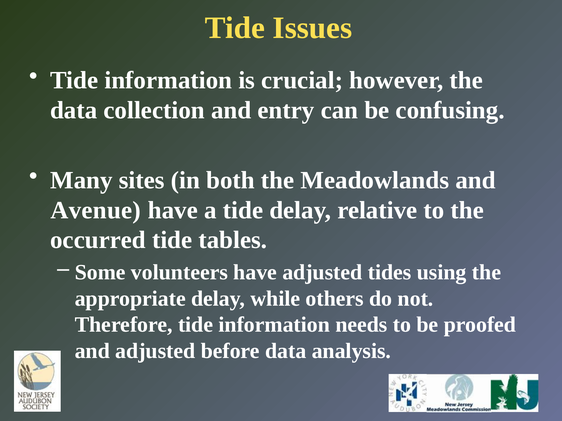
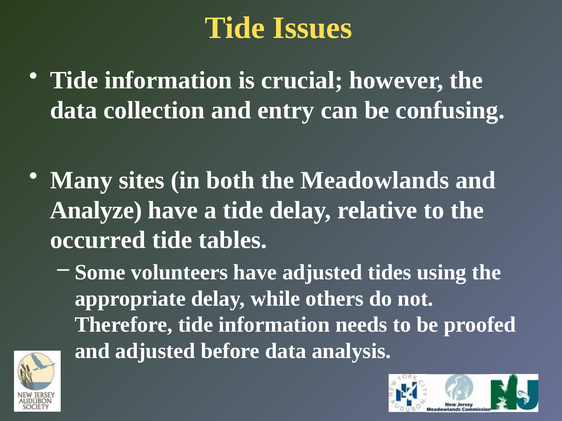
Avenue: Avenue -> Analyze (96, 210)
